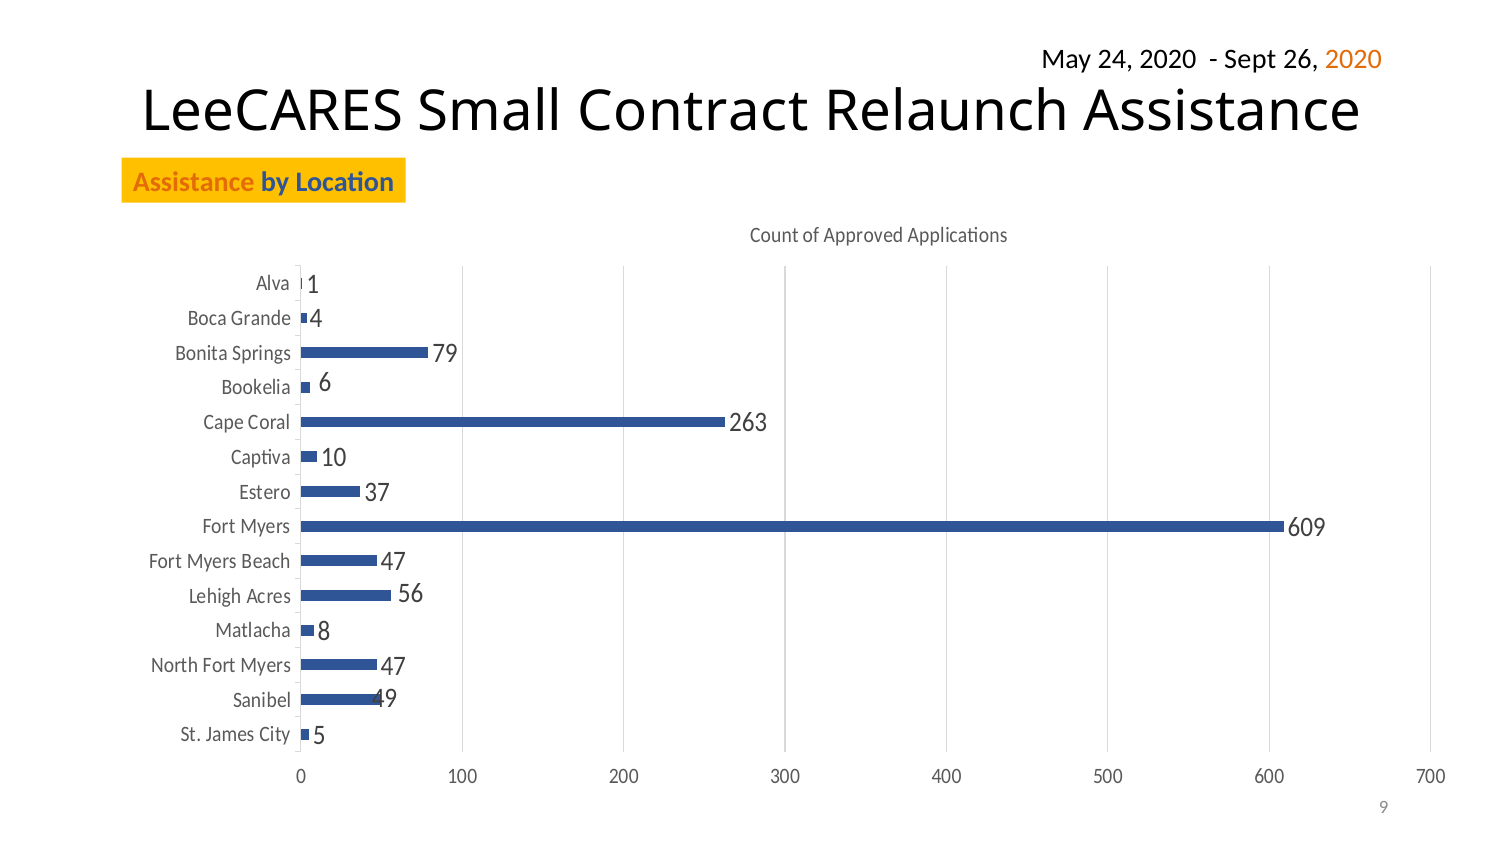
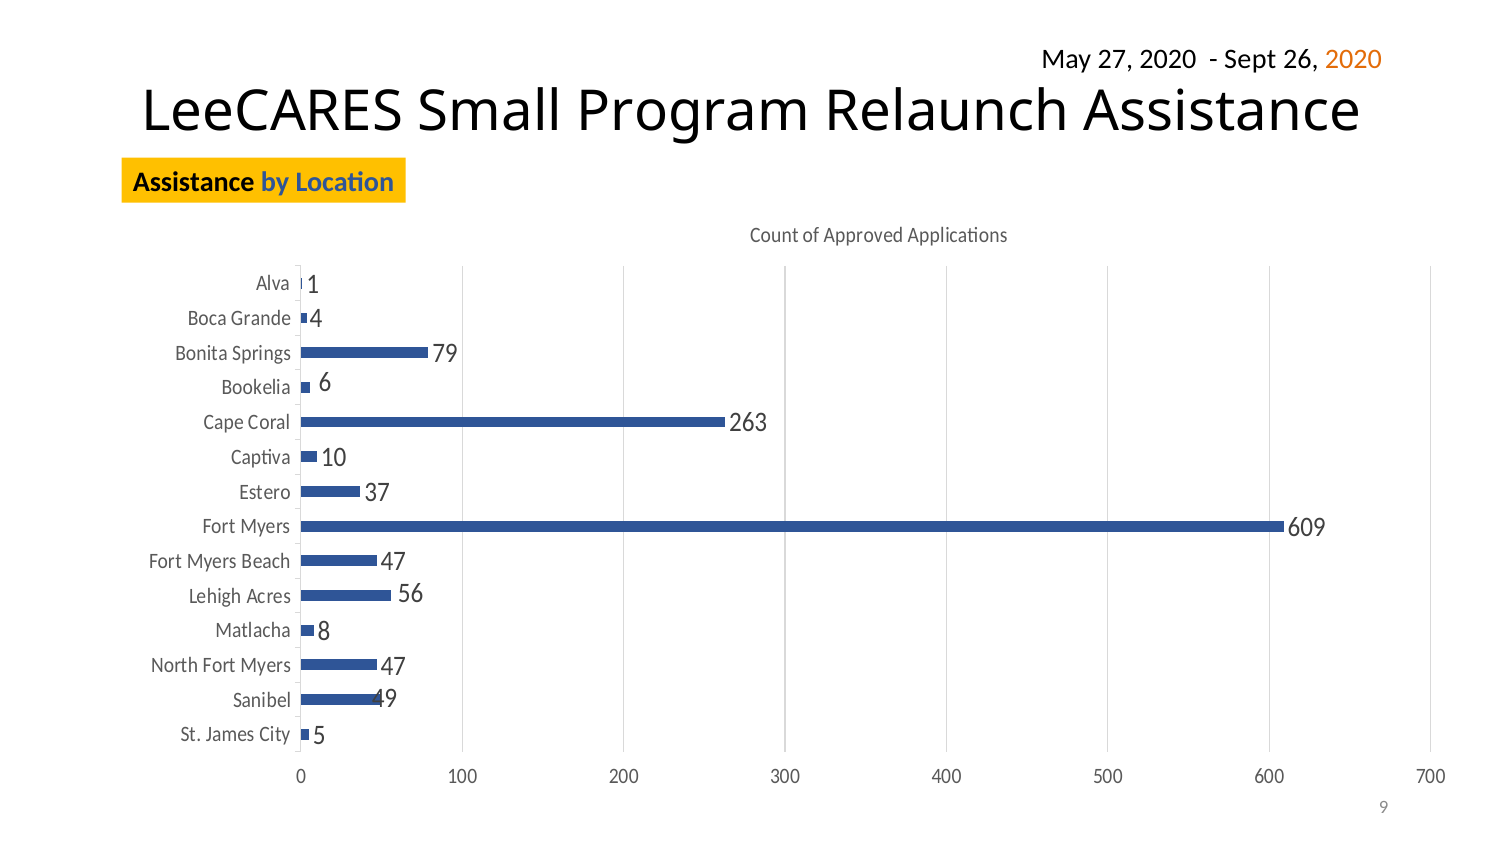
24: 24 -> 27 (1115, 59)
Contract: Contract -> Program (694, 112)
Assistance colour: orange -> black (194, 182)
